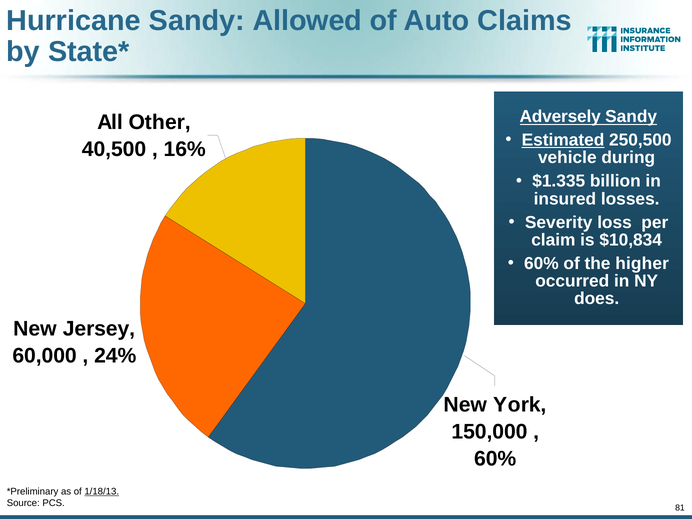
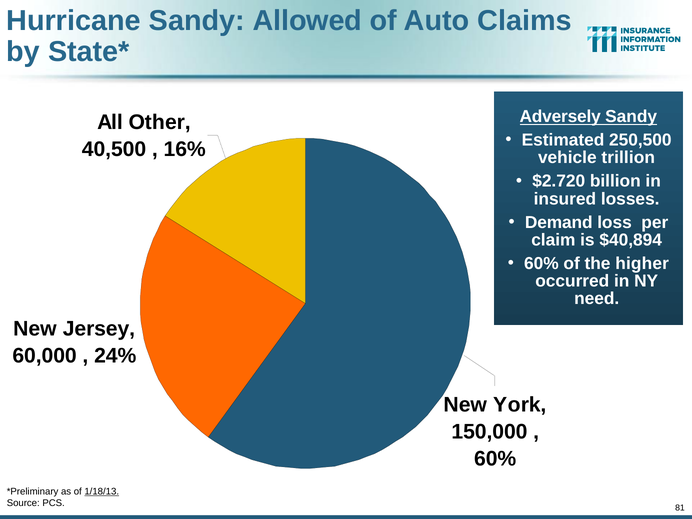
Estimated underline: present -> none (563, 140)
during: during -> trillion (628, 158)
$1.335: $1.335 -> $2.720 (559, 181)
Severity: Severity -> Demand (559, 222)
$10,834: $10,834 -> $40,894 (631, 240)
does: does -> need (597, 299)
